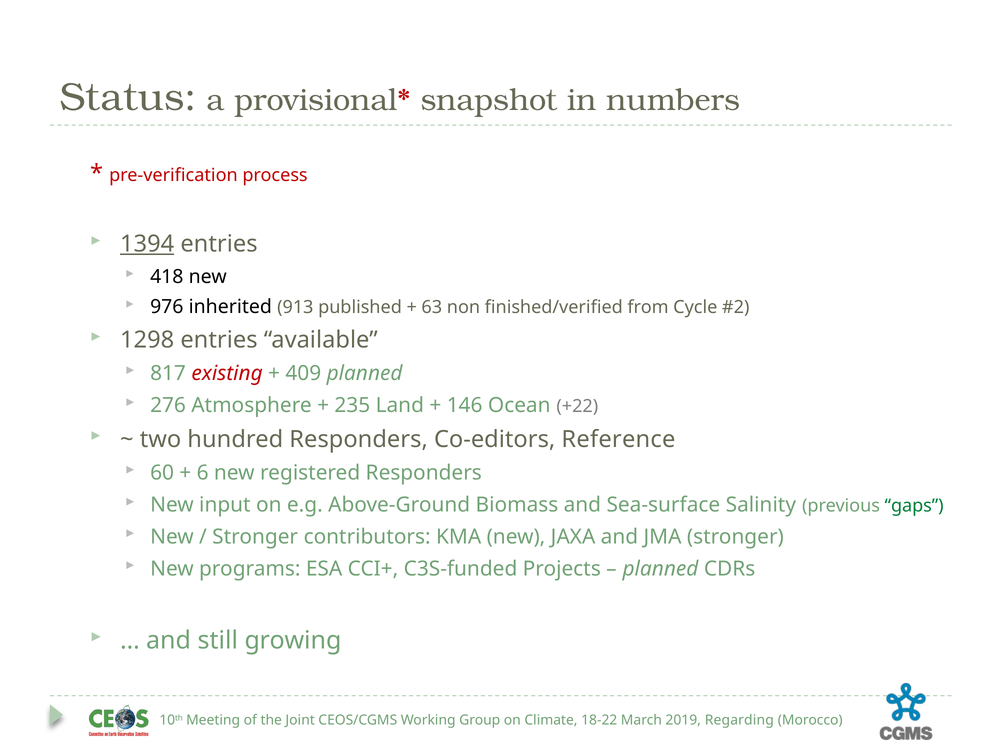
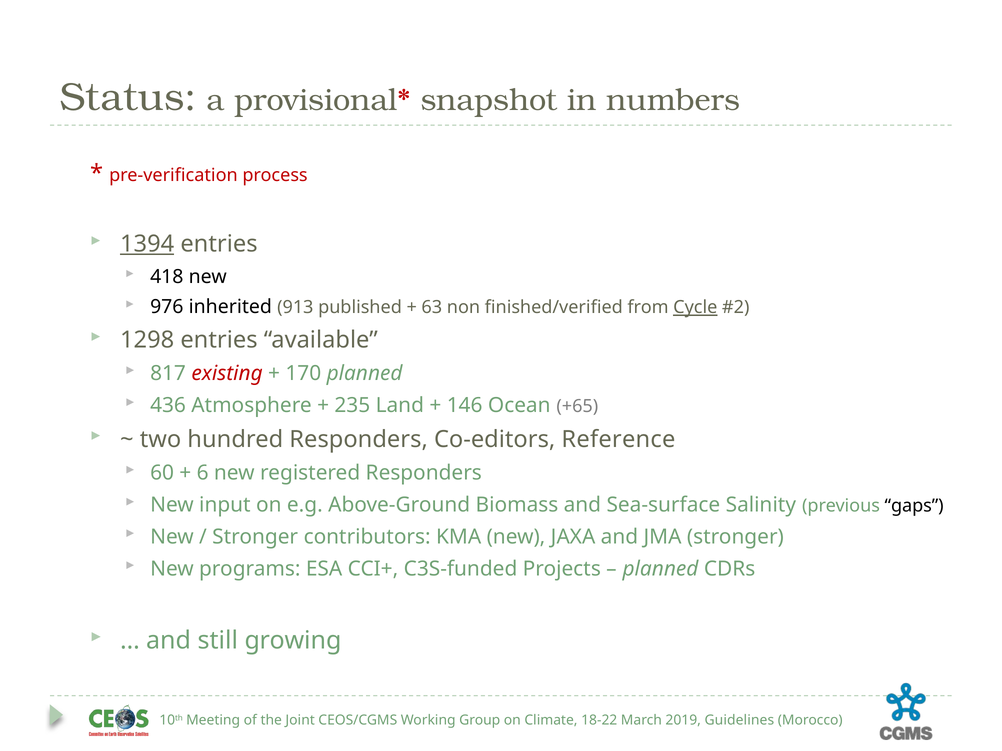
Cycle underline: none -> present (695, 308)
409: 409 -> 170 (303, 374)
276: 276 -> 436 (168, 406)
+22: +22 -> +65 (577, 407)
gaps colour: green -> black (914, 506)
Regarding: Regarding -> Guidelines (739, 721)
